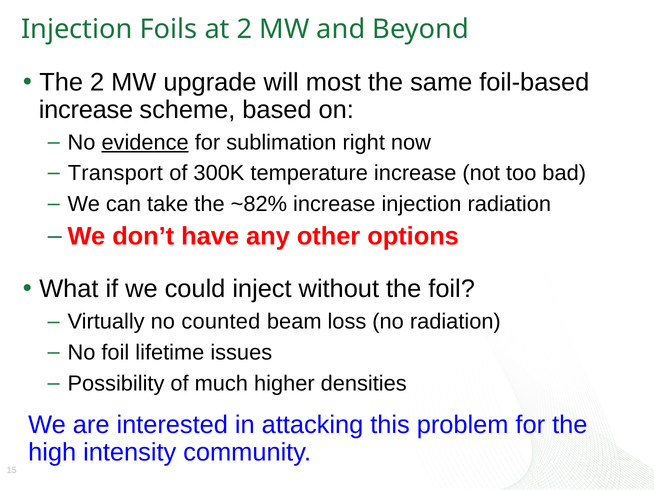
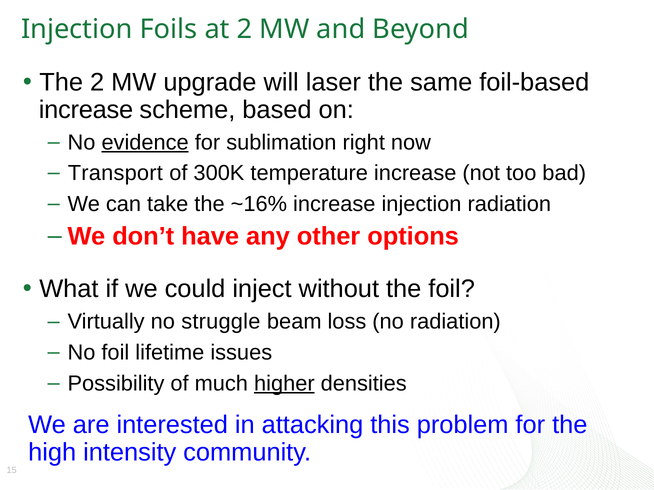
most: most -> laser (333, 82)
~82%: ~82% -> ~16% (259, 204)
counted: counted -> struggle (221, 322)
higher underline: none -> present (284, 384)
